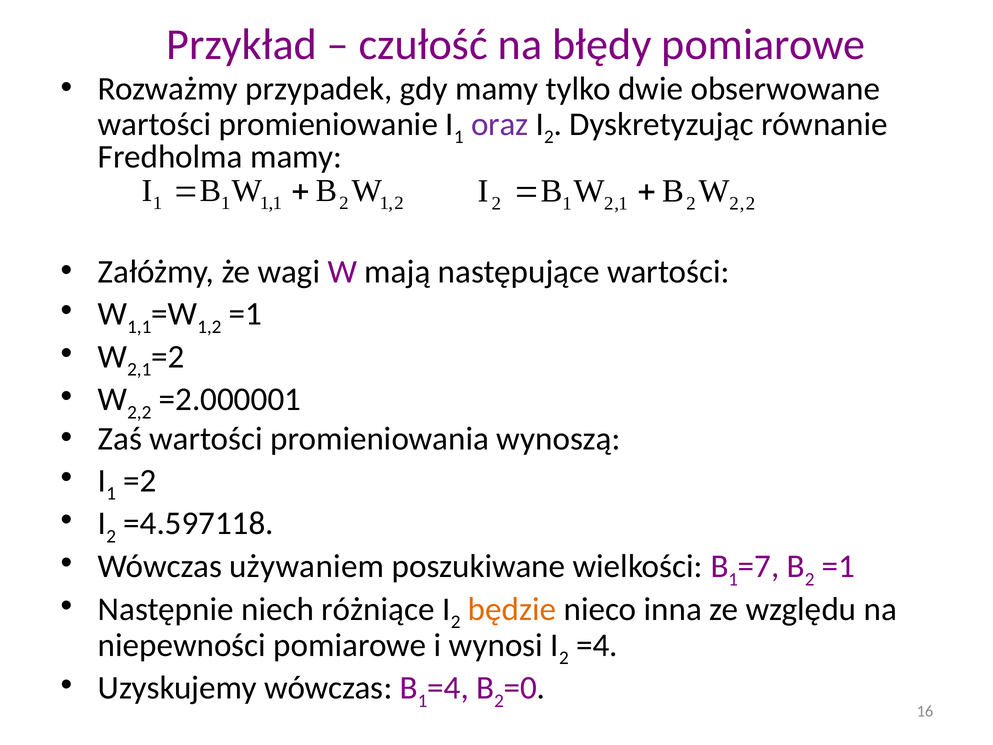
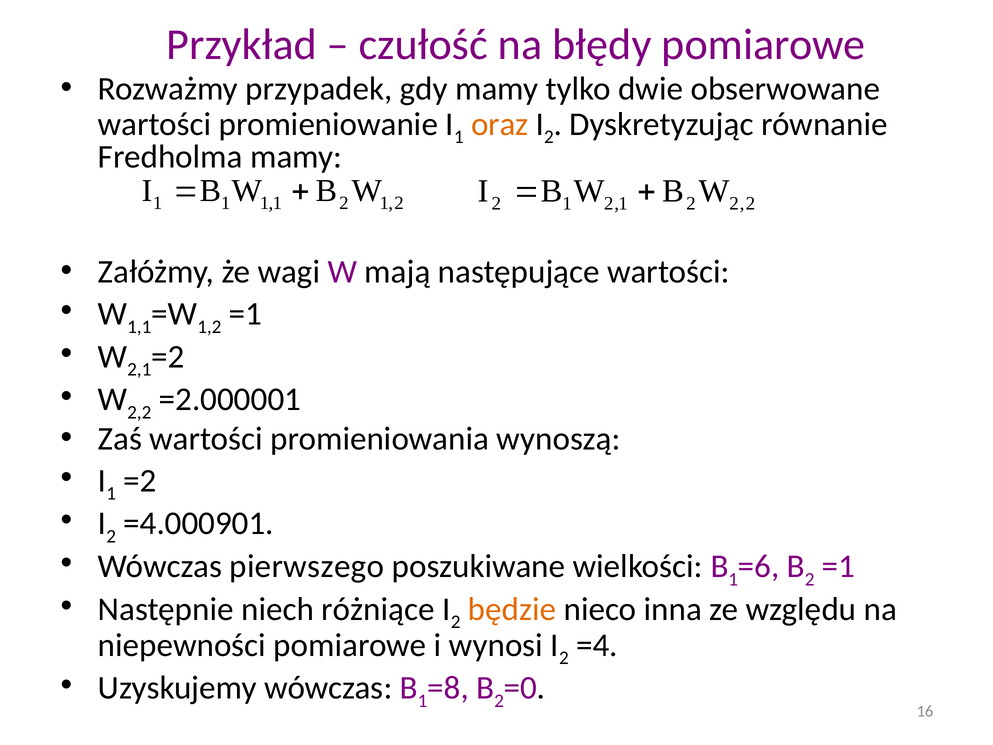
oraz colour: purple -> orange (500, 124)
=4.597118: =4.597118 -> =4.000901 (199, 523)
używaniem: używaniem -> pierwszego (307, 566)
=7: =7 -> =6 (759, 566)
=4: =4 -> =8 (448, 688)
